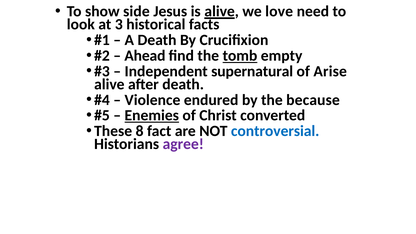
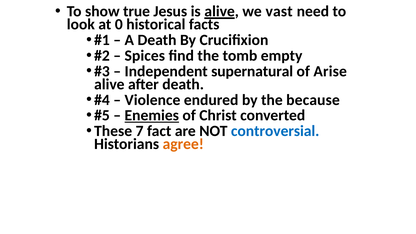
side: side -> true (137, 11)
love: love -> vast (279, 11)
3: 3 -> 0 (119, 24)
Ahead: Ahead -> Spices (145, 56)
tomb underline: present -> none (240, 56)
8: 8 -> 7 (140, 131)
agree colour: purple -> orange (183, 144)
